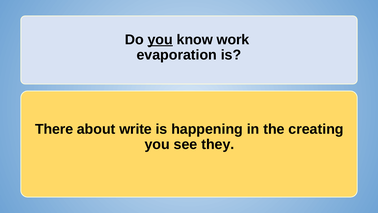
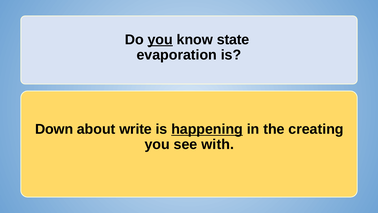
work: work -> state (233, 40)
There: There -> Down (54, 129)
happening underline: none -> present (207, 129)
they: they -> with (218, 144)
